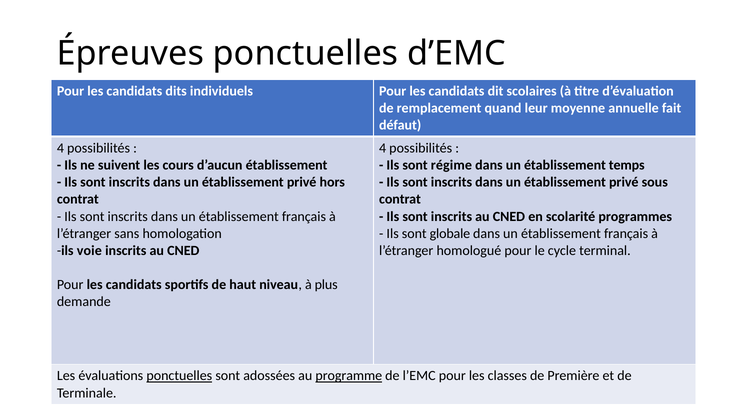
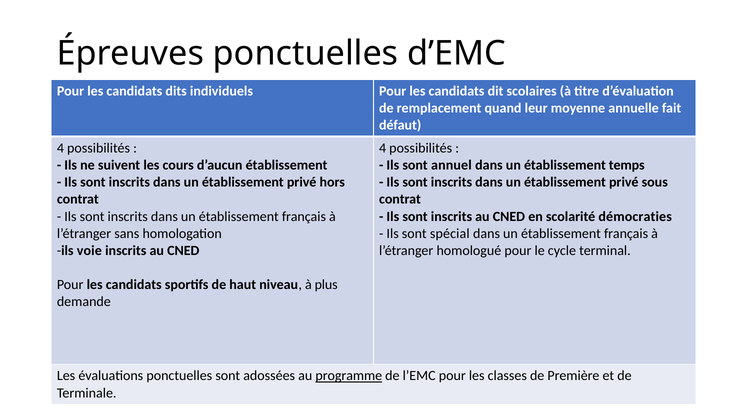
régime: régime -> annuel (451, 165)
programmes: programmes -> démocraties (635, 217)
globale: globale -> spécial (450, 234)
ponctuelles underline: present -> none (179, 376)
